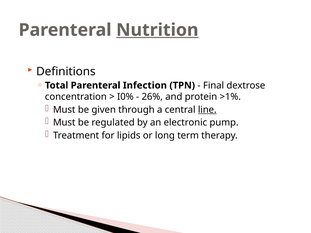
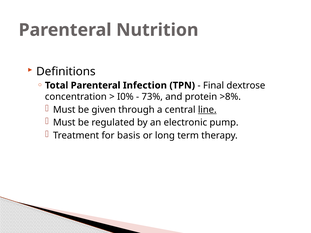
Nutrition underline: present -> none (157, 30)
26%: 26% -> 73% (152, 97)
>1%: >1% -> >8% (230, 97)
lipids: lipids -> basis (129, 136)
